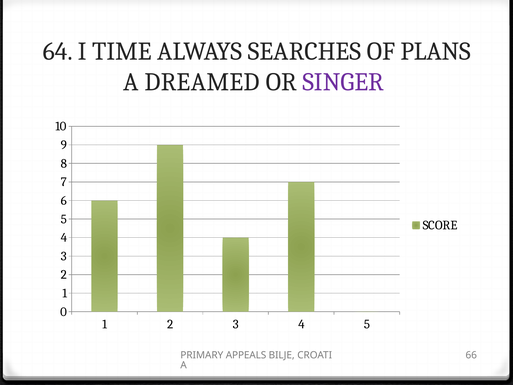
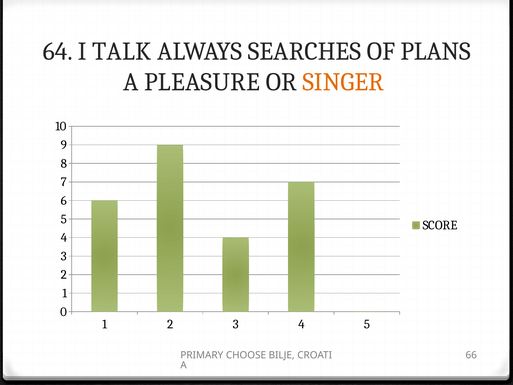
TIME: TIME -> TALK (122, 51)
DREAMED: DREAMED -> PLEASURE (202, 82)
SINGER colour: purple -> orange (343, 82)
APPEALS: APPEALS -> CHOOSE (246, 355)
